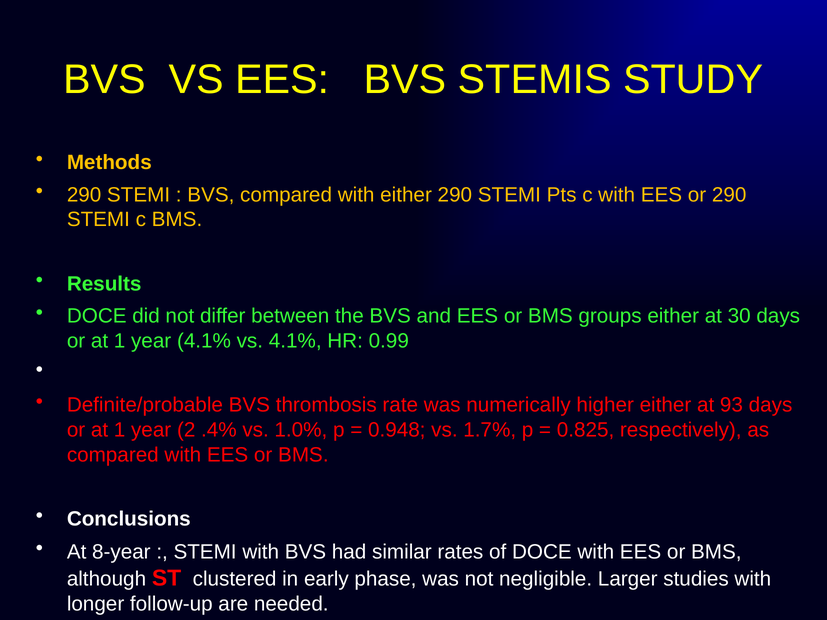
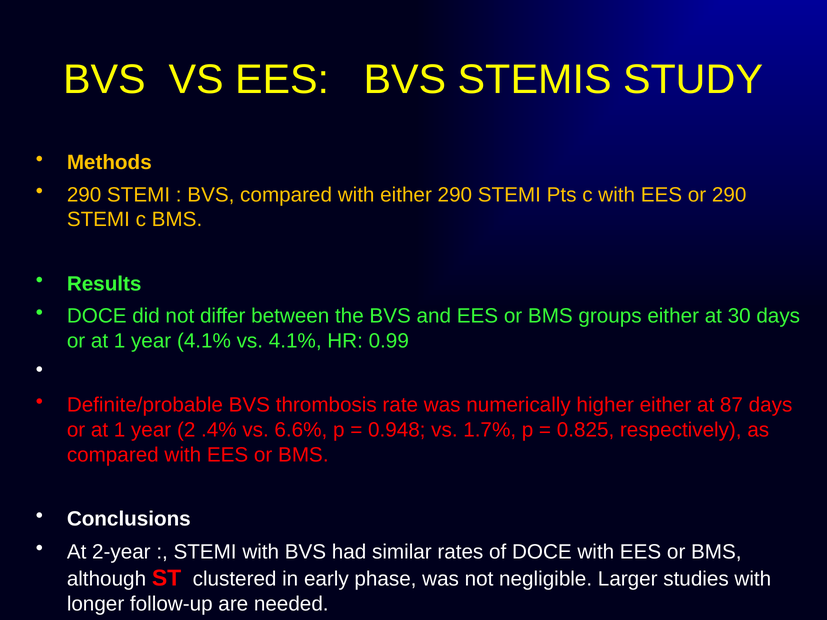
93: 93 -> 87 (731, 405)
1.0%: 1.0% -> 6.6% (301, 430)
8-year: 8-year -> 2-year (121, 552)
